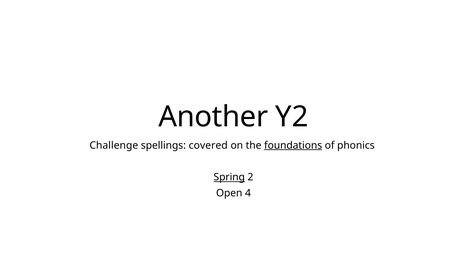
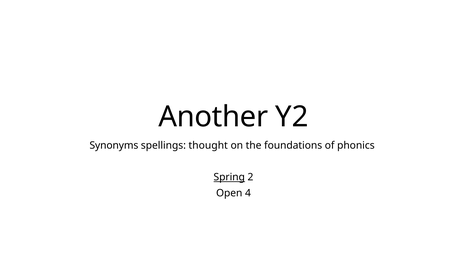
Challenge: Challenge -> Synonyms (114, 145)
covered: covered -> thought (208, 145)
foundations underline: present -> none (293, 145)
